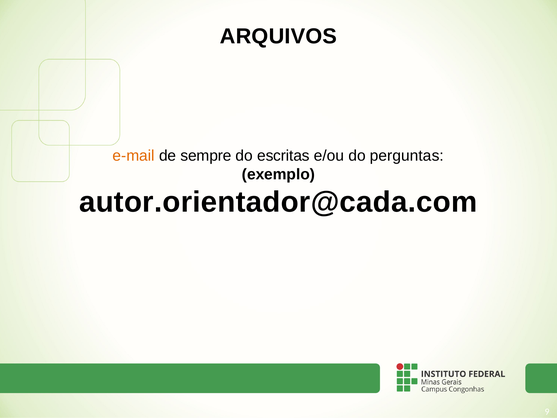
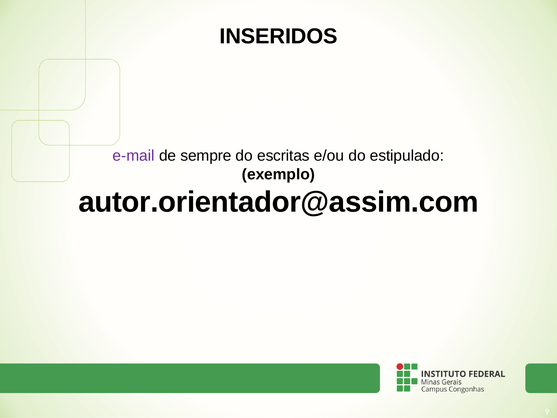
ARQUIVOS: ARQUIVOS -> INSERIDOS (279, 36)
e-mail colour: orange -> purple (134, 156)
perguntas: perguntas -> estipulado (407, 156)
autor.orientador@cada.com: autor.orientador@cada.com -> autor.orientador@assim.com (278, 202)
